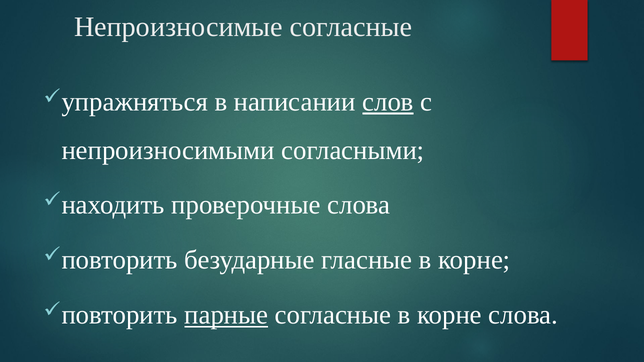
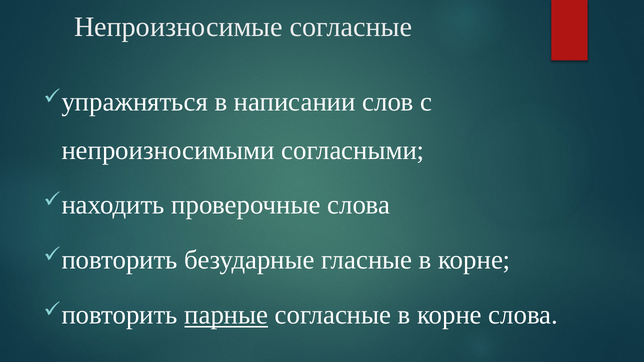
слов underline: present -> none (388, 102)
